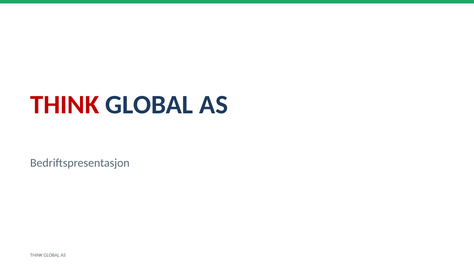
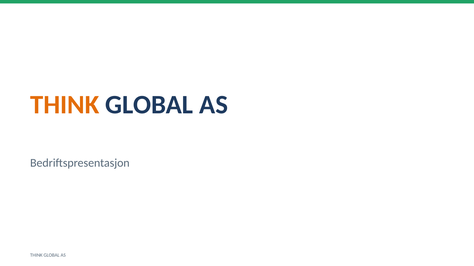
THINK colour: red -> orange (65, 105)
